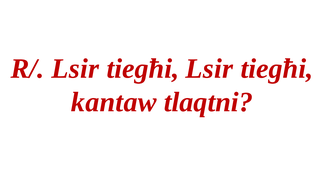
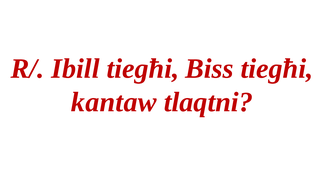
R/ Lsir: Lsir -> Ibill (75, 69)
tiegħi Lsir: Lsir -> Biss (209, 69)
